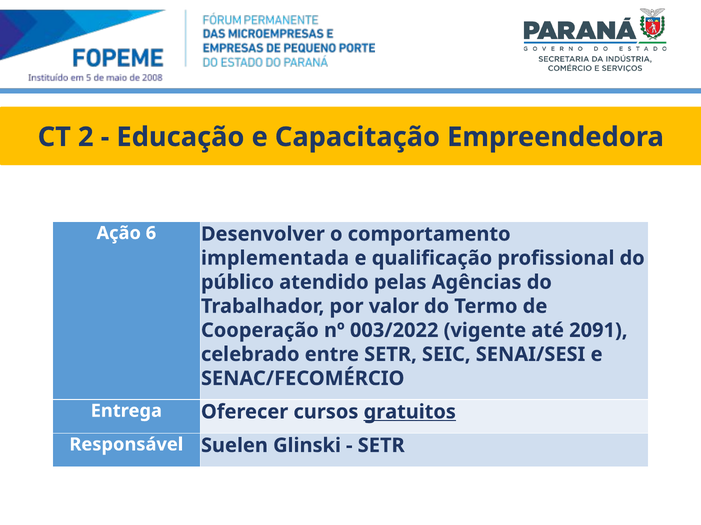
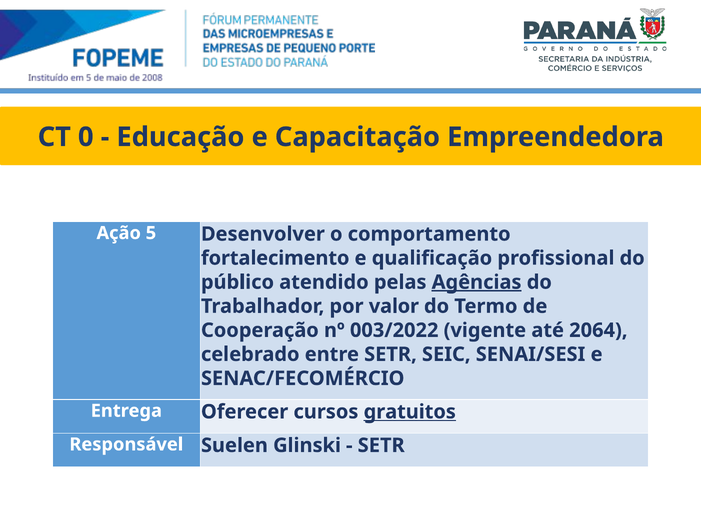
2: 2 -> 0 (86, 137)
6: 6 -> 5 (151, 233)
implementada: implementada -> fortalecimento (275, 259)
Agências underline: none -> present (477, 283)
2091: 2091 -> 2064 (598, 331)
